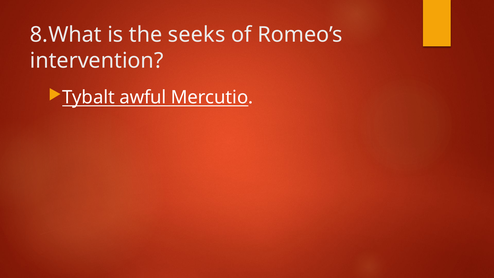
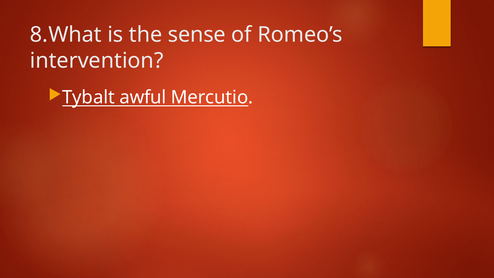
seeks: seeks -> sense (197, 35)
